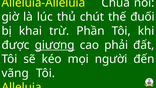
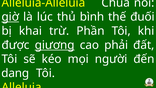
giờ underline: none -> present (10, 17)
chút: chút -> bình (92, 17)
vãng: vãng -> dang (15, 73)
